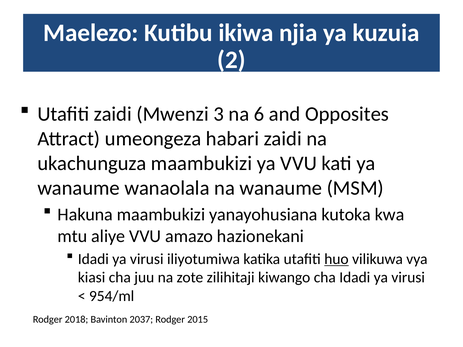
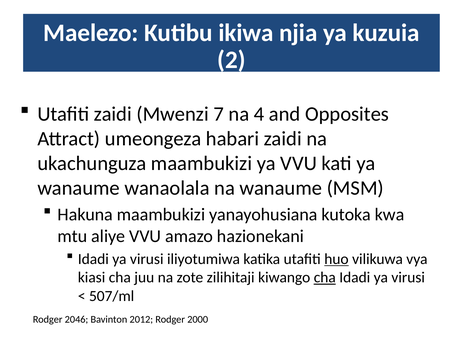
3: 3 -> 7 (219, 114)
6: 6 -> 4 (259, 114)
cha underline: none -> present (325, 278)
954/ml: 954/ml -> 507/ml (112, 296)
2018: 2018 -> 2046 (76, 320)
2037: 2037 -> 2012 (141, 320)
2015: 2015 -> 2000 (198, 320)
